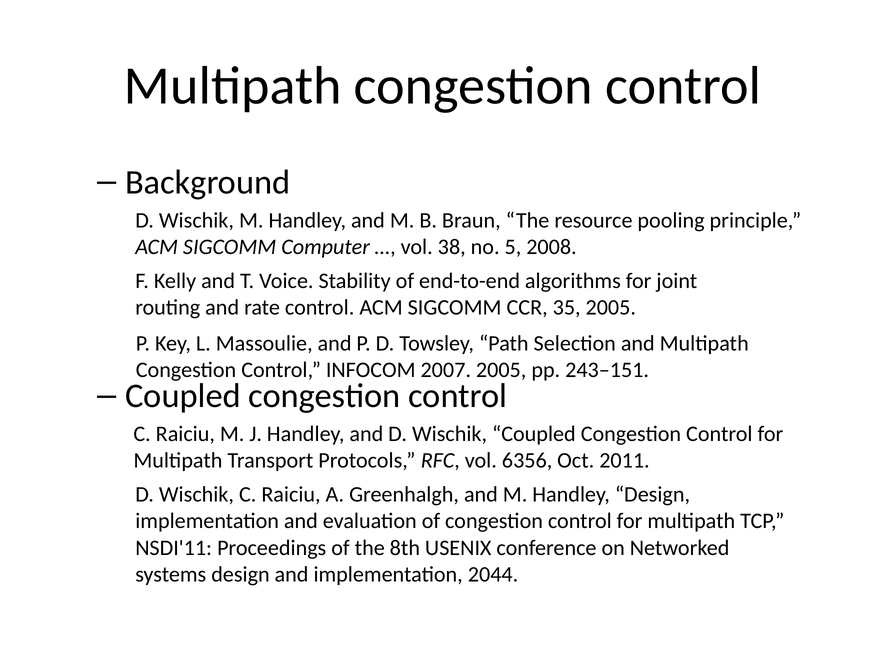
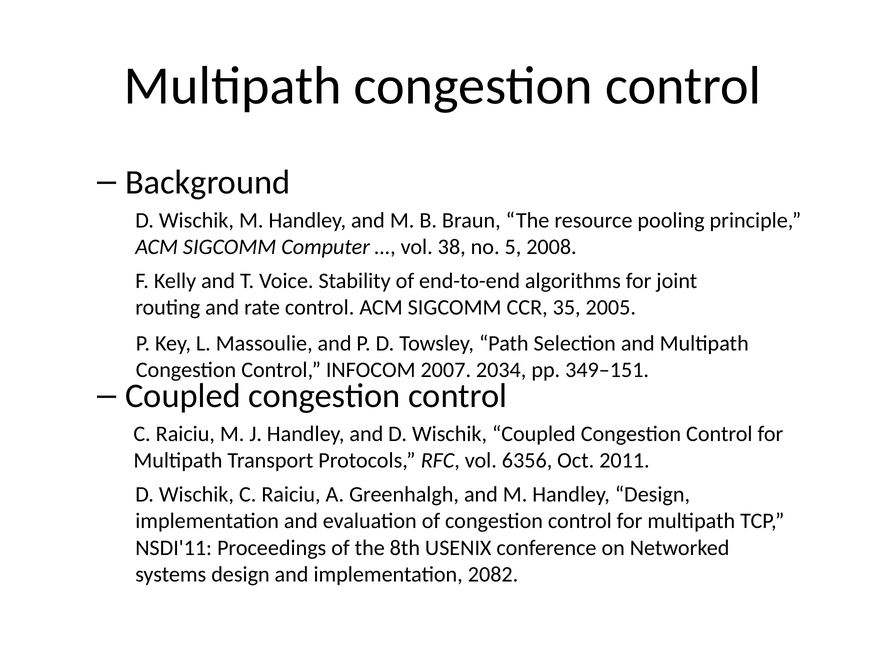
2007 2005: 2005 -> 2034 (501, 370)
243–151: 243–151 -> 349–151 (607, 370)
2044: 2044 -> 2082 (493, 575)
